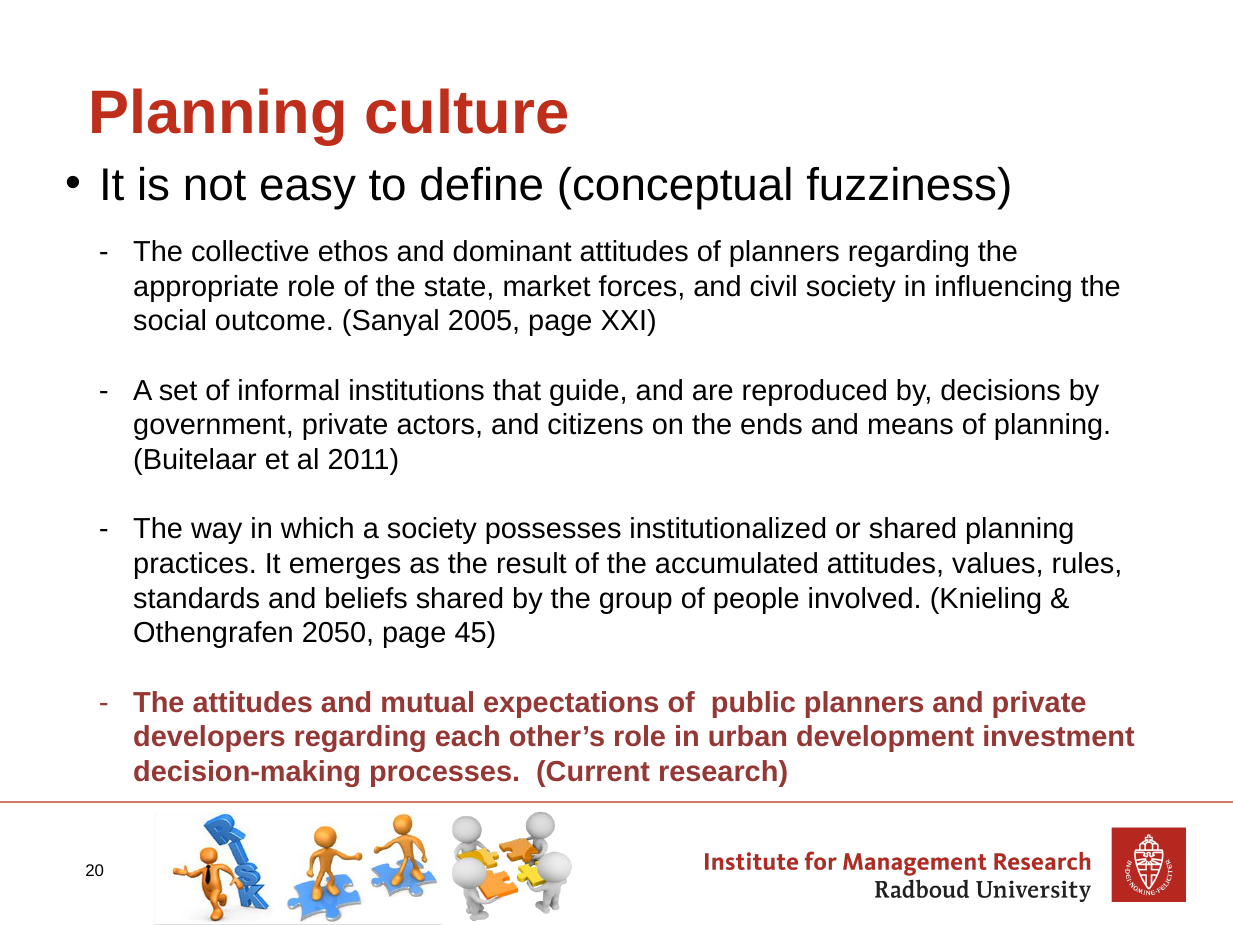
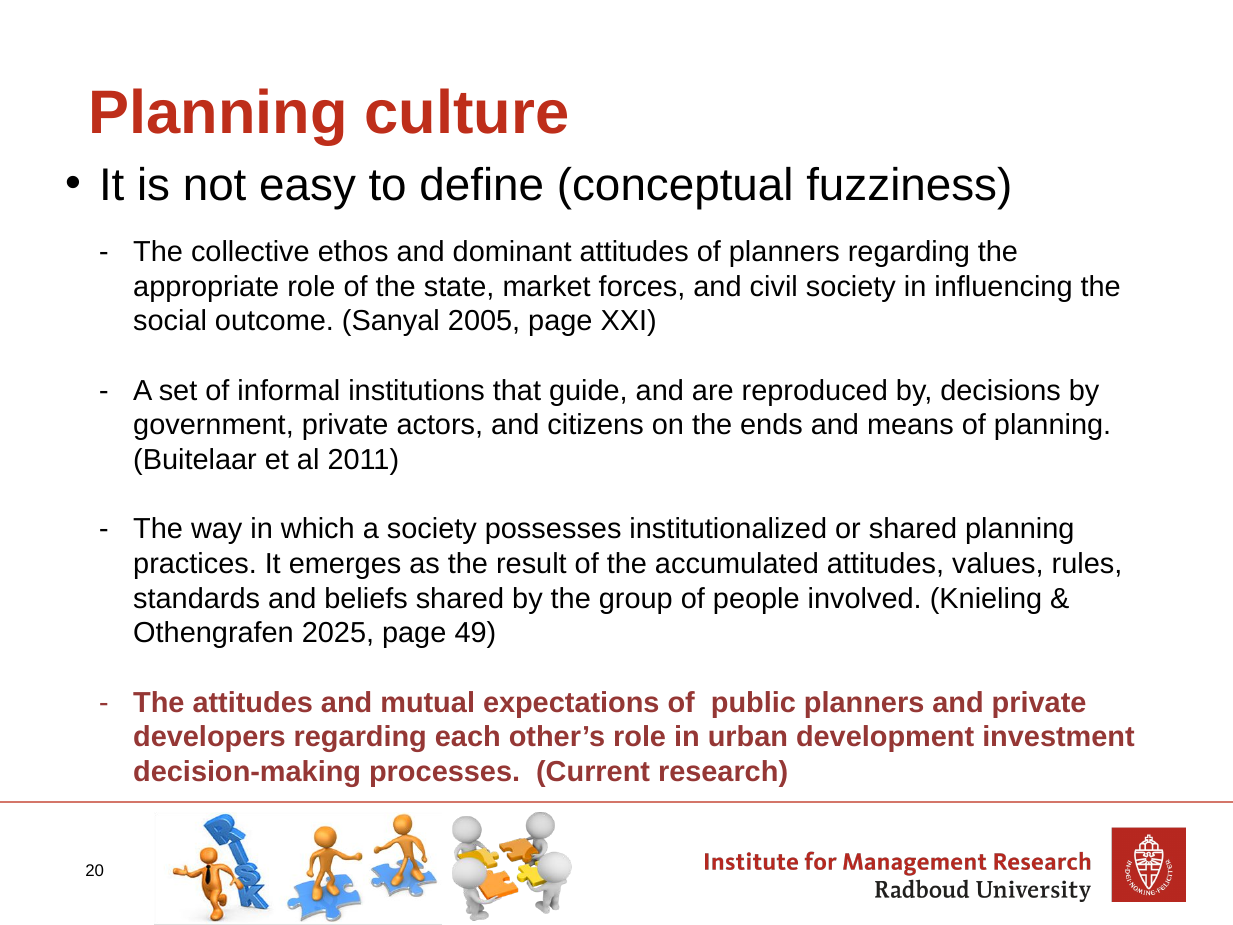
2050: 2050 -> 2025 (338, 634)
45: 45 -> 49 (475, 634)
